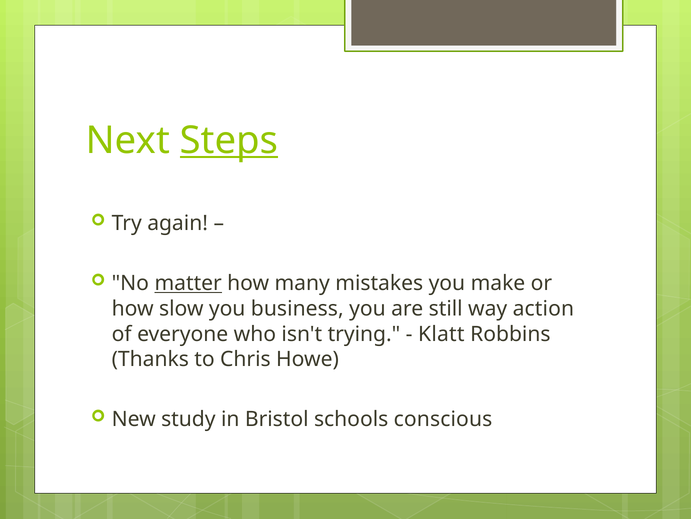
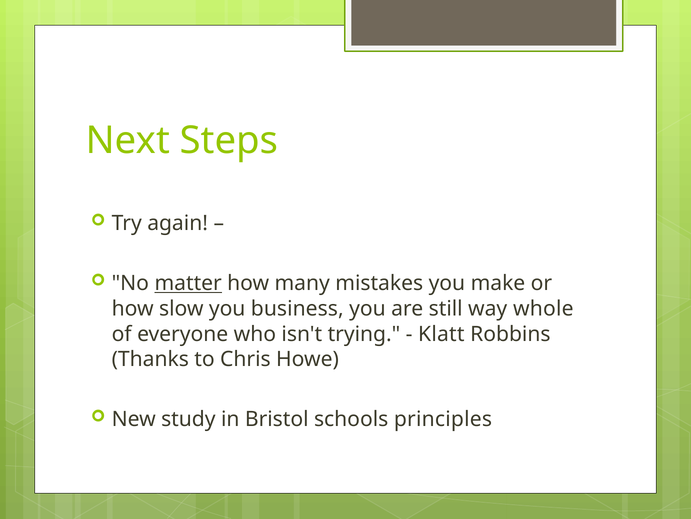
Steps underline: present -> none (229, 140)
action: action -> whole (543, 308)
conscious: conscious -> principles (443, 419)
